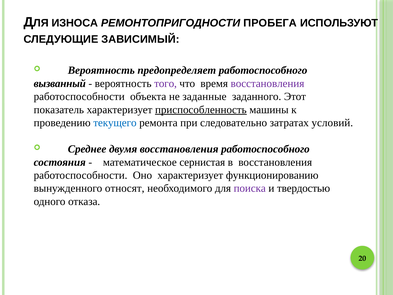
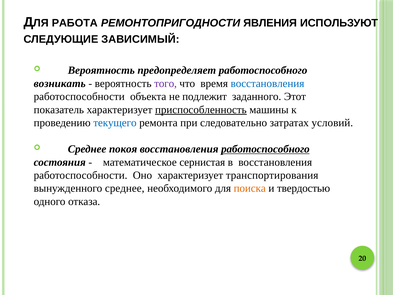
ИЗНОСА: ИЗНОСА -> РАБОТА (75, 23)
ПРОБЕГА: ПРОБЕГА -> ЯВЛЕНИЯ (270, 23)
вызванный: вызванный -> возникать (60, 83)
восстановления colour: purple -> blue (267, 83)
заданные: заданные -> подлежит (205, 96)
двумя: двумя -> покоя (123, 149)
работоспособного underline: none -> present (265, 149)
функционированию: функционированию -> транспортирования (272, 175)
вынужденного относят: относят -> среднее (125, 188)
поиска colour: purple -> orange (250, 188)
